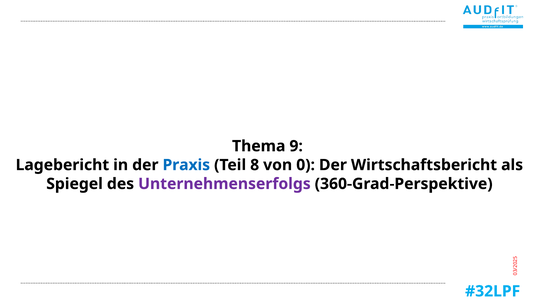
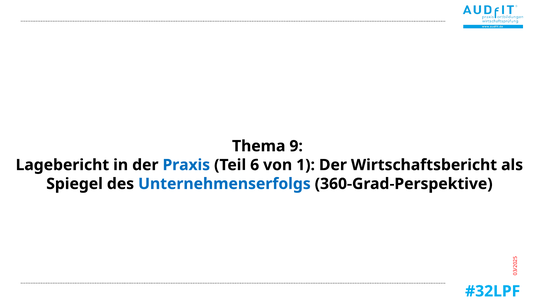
8: 8 -> 6 (255, 165)
von 0: 0 -> 1 (306, 165)
Unternehmenserfolgs colour: purple -> blue (224, 184)
